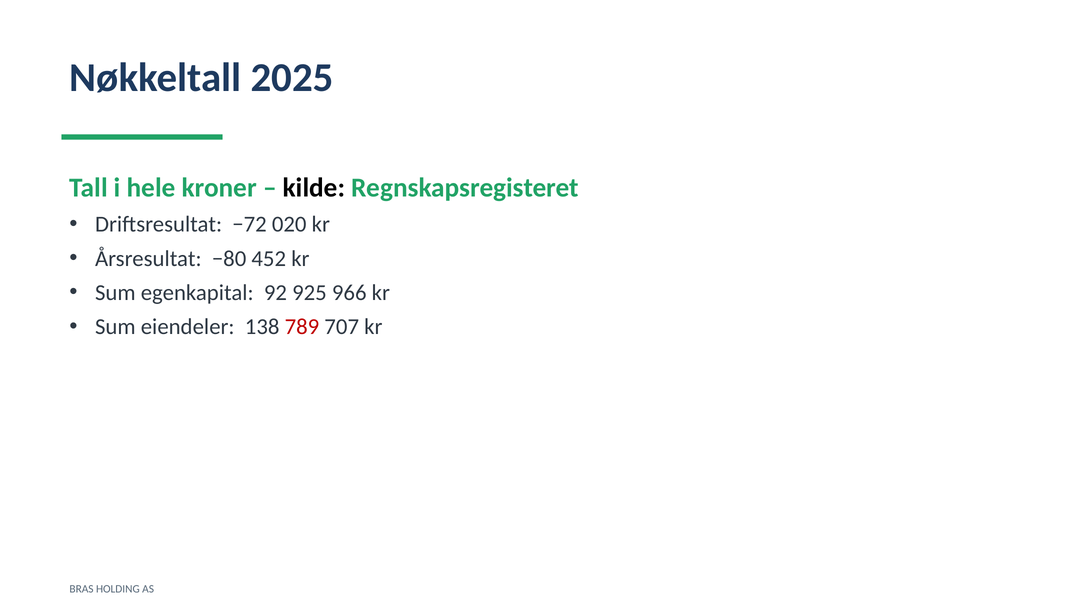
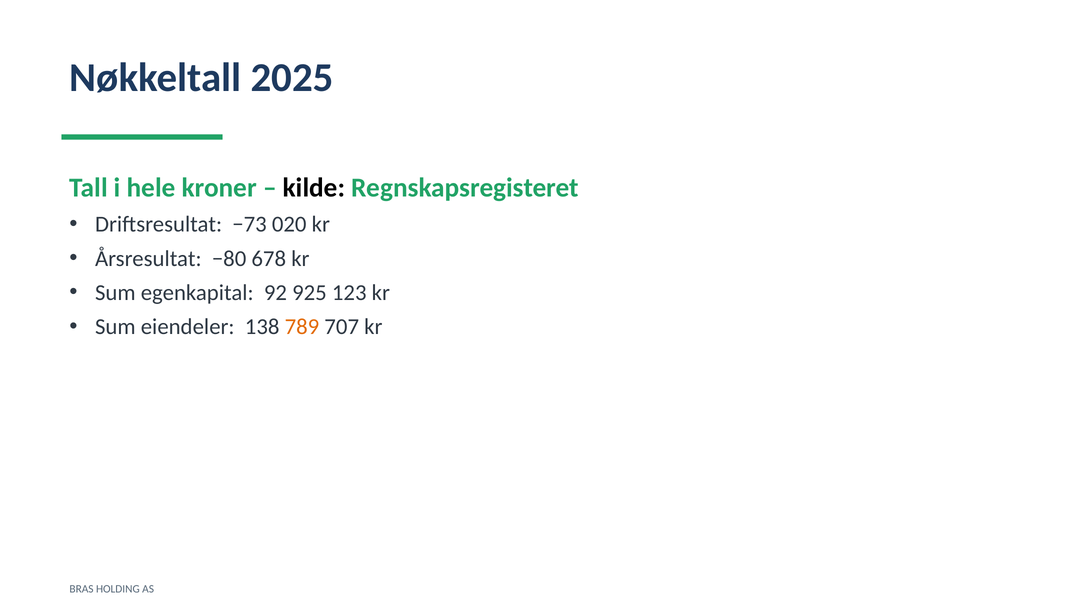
−72: −72 -> −73 (250, 225)
452: 452 -> 678 (269, 259)
966: 966 -> 123 (349, 293)
789 colour: red -> orange (302, 327)
